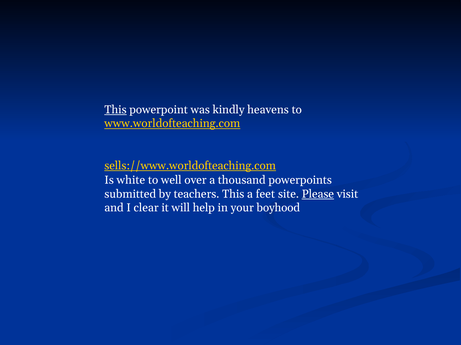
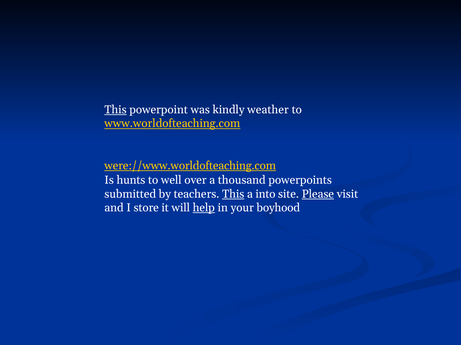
heavens: heavens -> weather (268, 110)
sells://www.worldofteaching.com: sells://www.worldofteaching.com -> were://www.worldofteaching.com (190, 166)
white: white -> hunts (131, 181)
This underline: none -> present (233, 194)
feet: feet -> into (265, 194)
clear: clear -> store (146, 208)
help underline: none -> present (204, 208)
